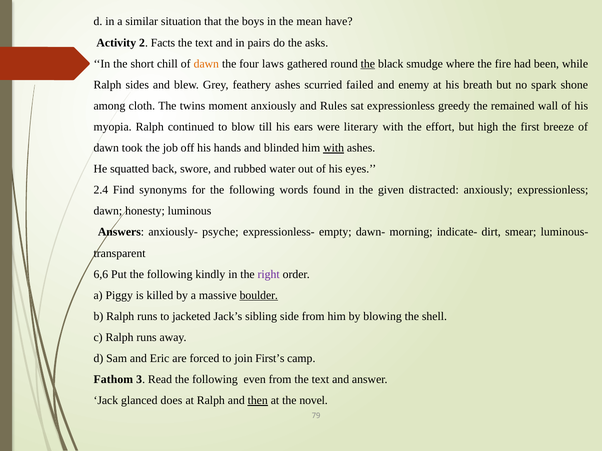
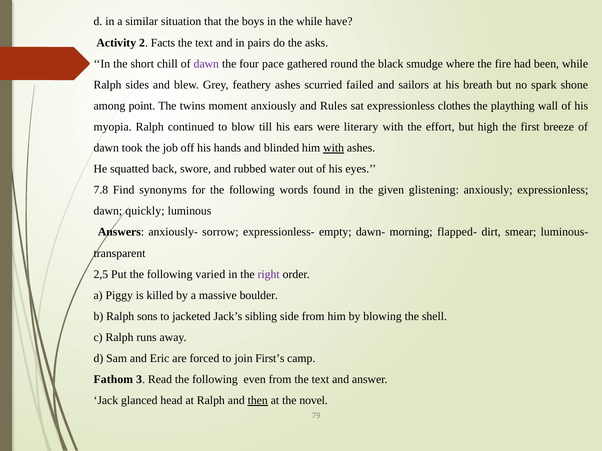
the mean: mean -> while (309, 22)
dawn colour: orange -> purple (206, 64)
laws: laws -> pace (273, 64)
the underline: present -> none (368, 64)
enemy: enemy -> sailors (414, 85)
cloth: cloth -> point (142, 106)
greedy: greedy -> clothes (454, 106)
remained: remained -> plaything (513, 106)
2.4: 2.4 -> 7.8 (101, 190)
distracted: distracted -> glistening (434, 190)
honesty: honesty -> quickly (145, 211)
psyche: psyche -> sorrow (220, 232)
indicate-: indicate- -> flapped- (457, 232)
6,6: 6,6 -> 2,5 (101, 275)
kindly: kindly -> varied (210, 275)
boulder underline: present -> none (259, 296)
b Ralph runs: runs -> sons (147, 317)
does: does -> head (172, 401)
